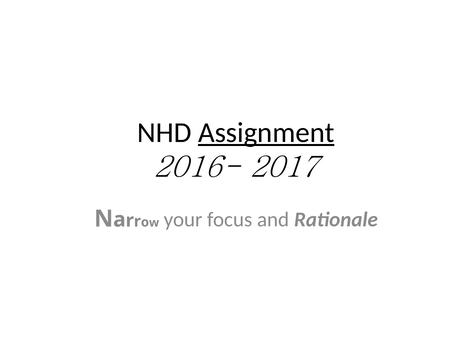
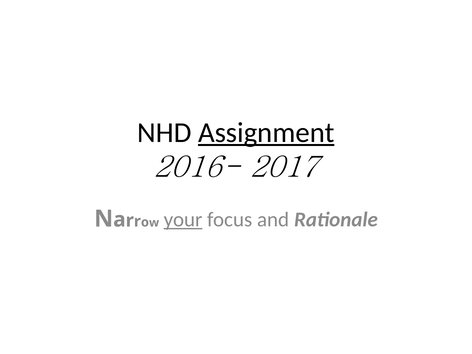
your underline: none -> present (183, 220)
